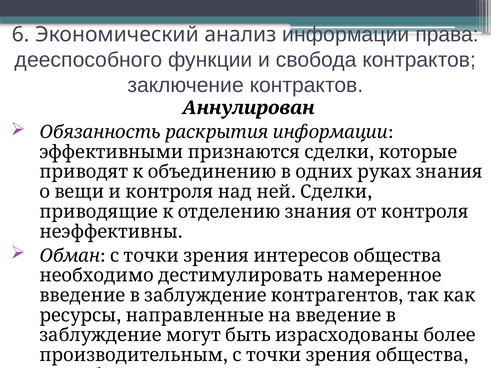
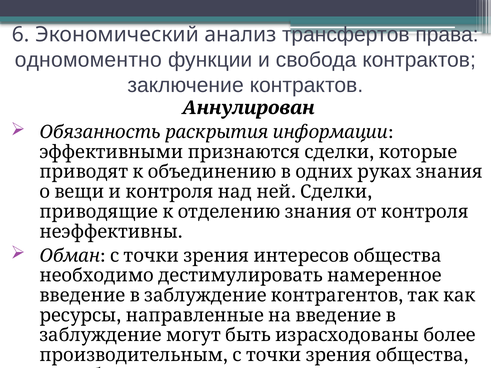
информации: информации -> трансфертов (346, 34)
дееспособного: дееспособного -> одномоментно (88, 60)
